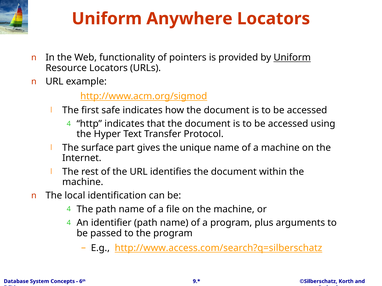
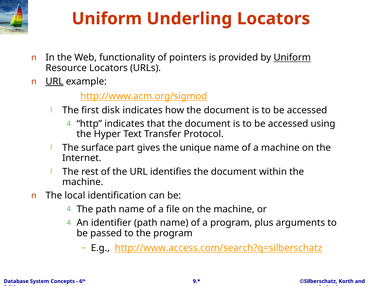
Anywhere: Anywhere -> Underling (189, 19)
URL underline: none -> present (54, 82)
safe: safe -> disk (111, 110)
